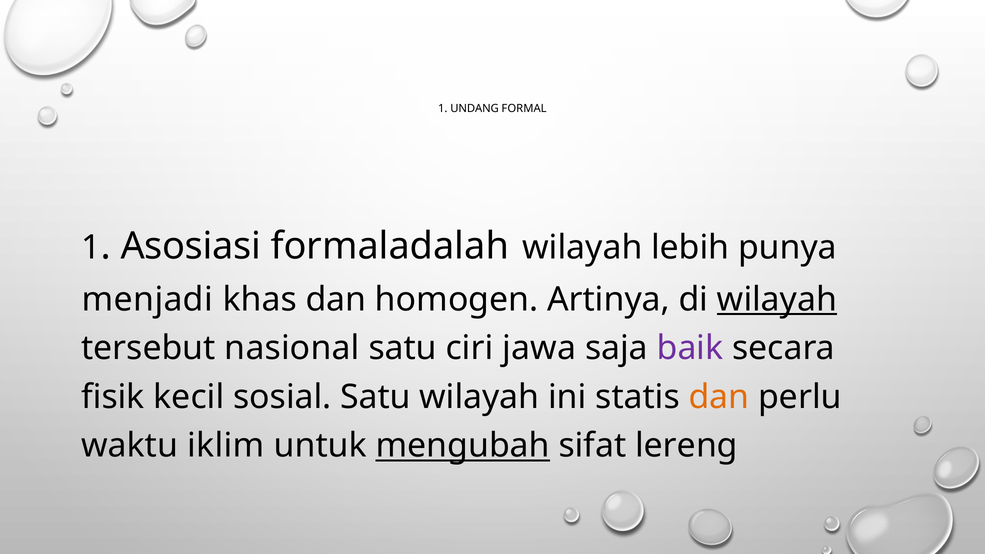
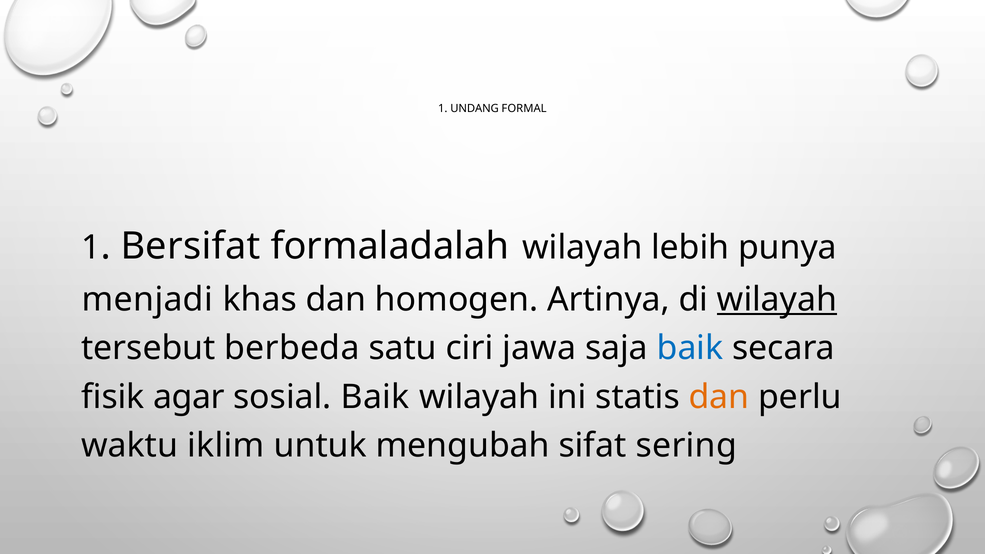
Asosiasi: Asosiasi -> Bersifat (190, 246)
nasional: nasional -> berbeda (292, 348)
baik colour: purple -> blue (690, 348)
kecil: kecil -> agar (189, 397)
sosial Satu: Satu -> Baik (375, 397)
mengubah underline: present -> none (463, 446)
lereng: lereng -> sering (686, 446)
